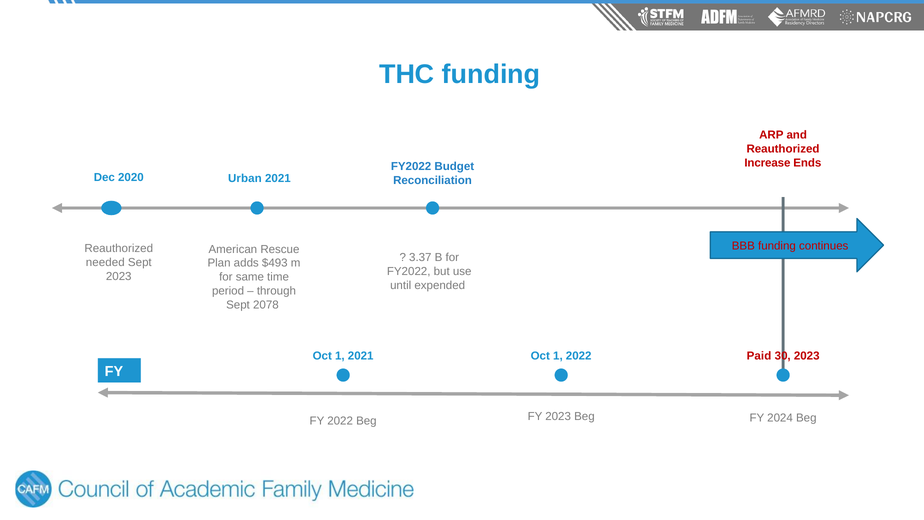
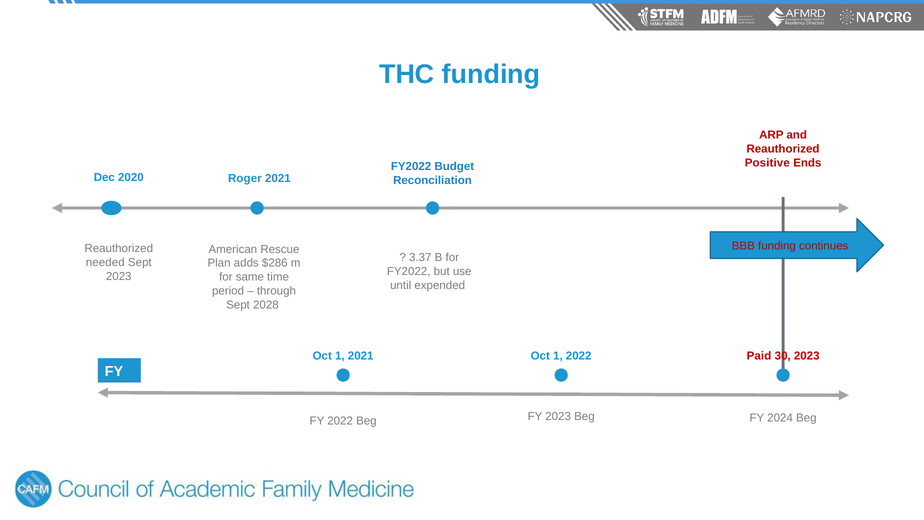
Increase: Increase -> Positive (767, 163)
Urban: Urban -> Roger (245, 178)
$493: $493 -> $286 (275, 263)
2078: 2078 -> 2028 (266, 305)
